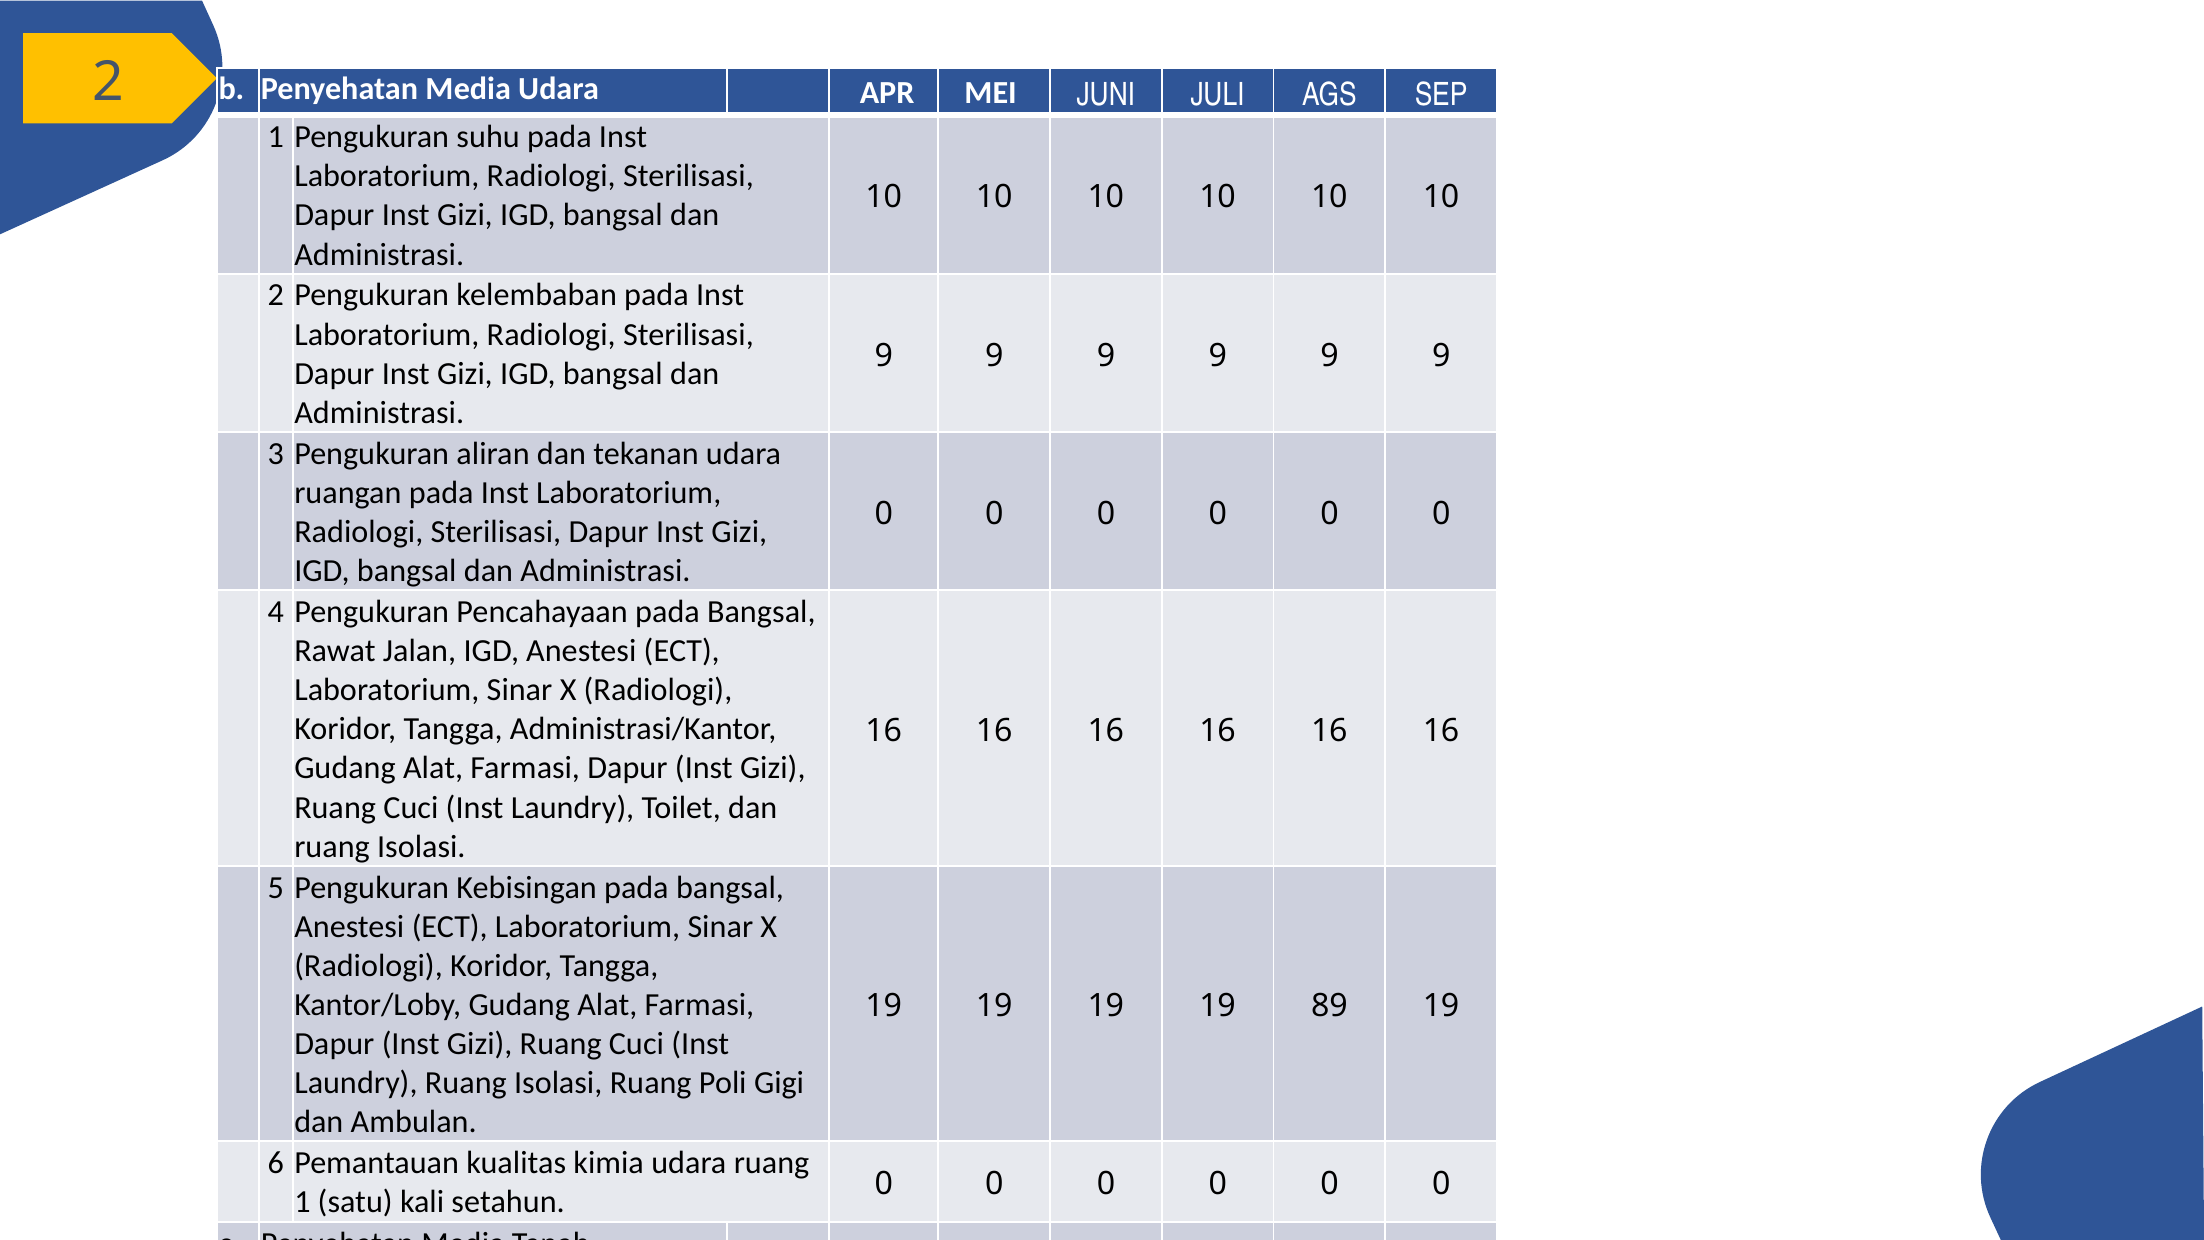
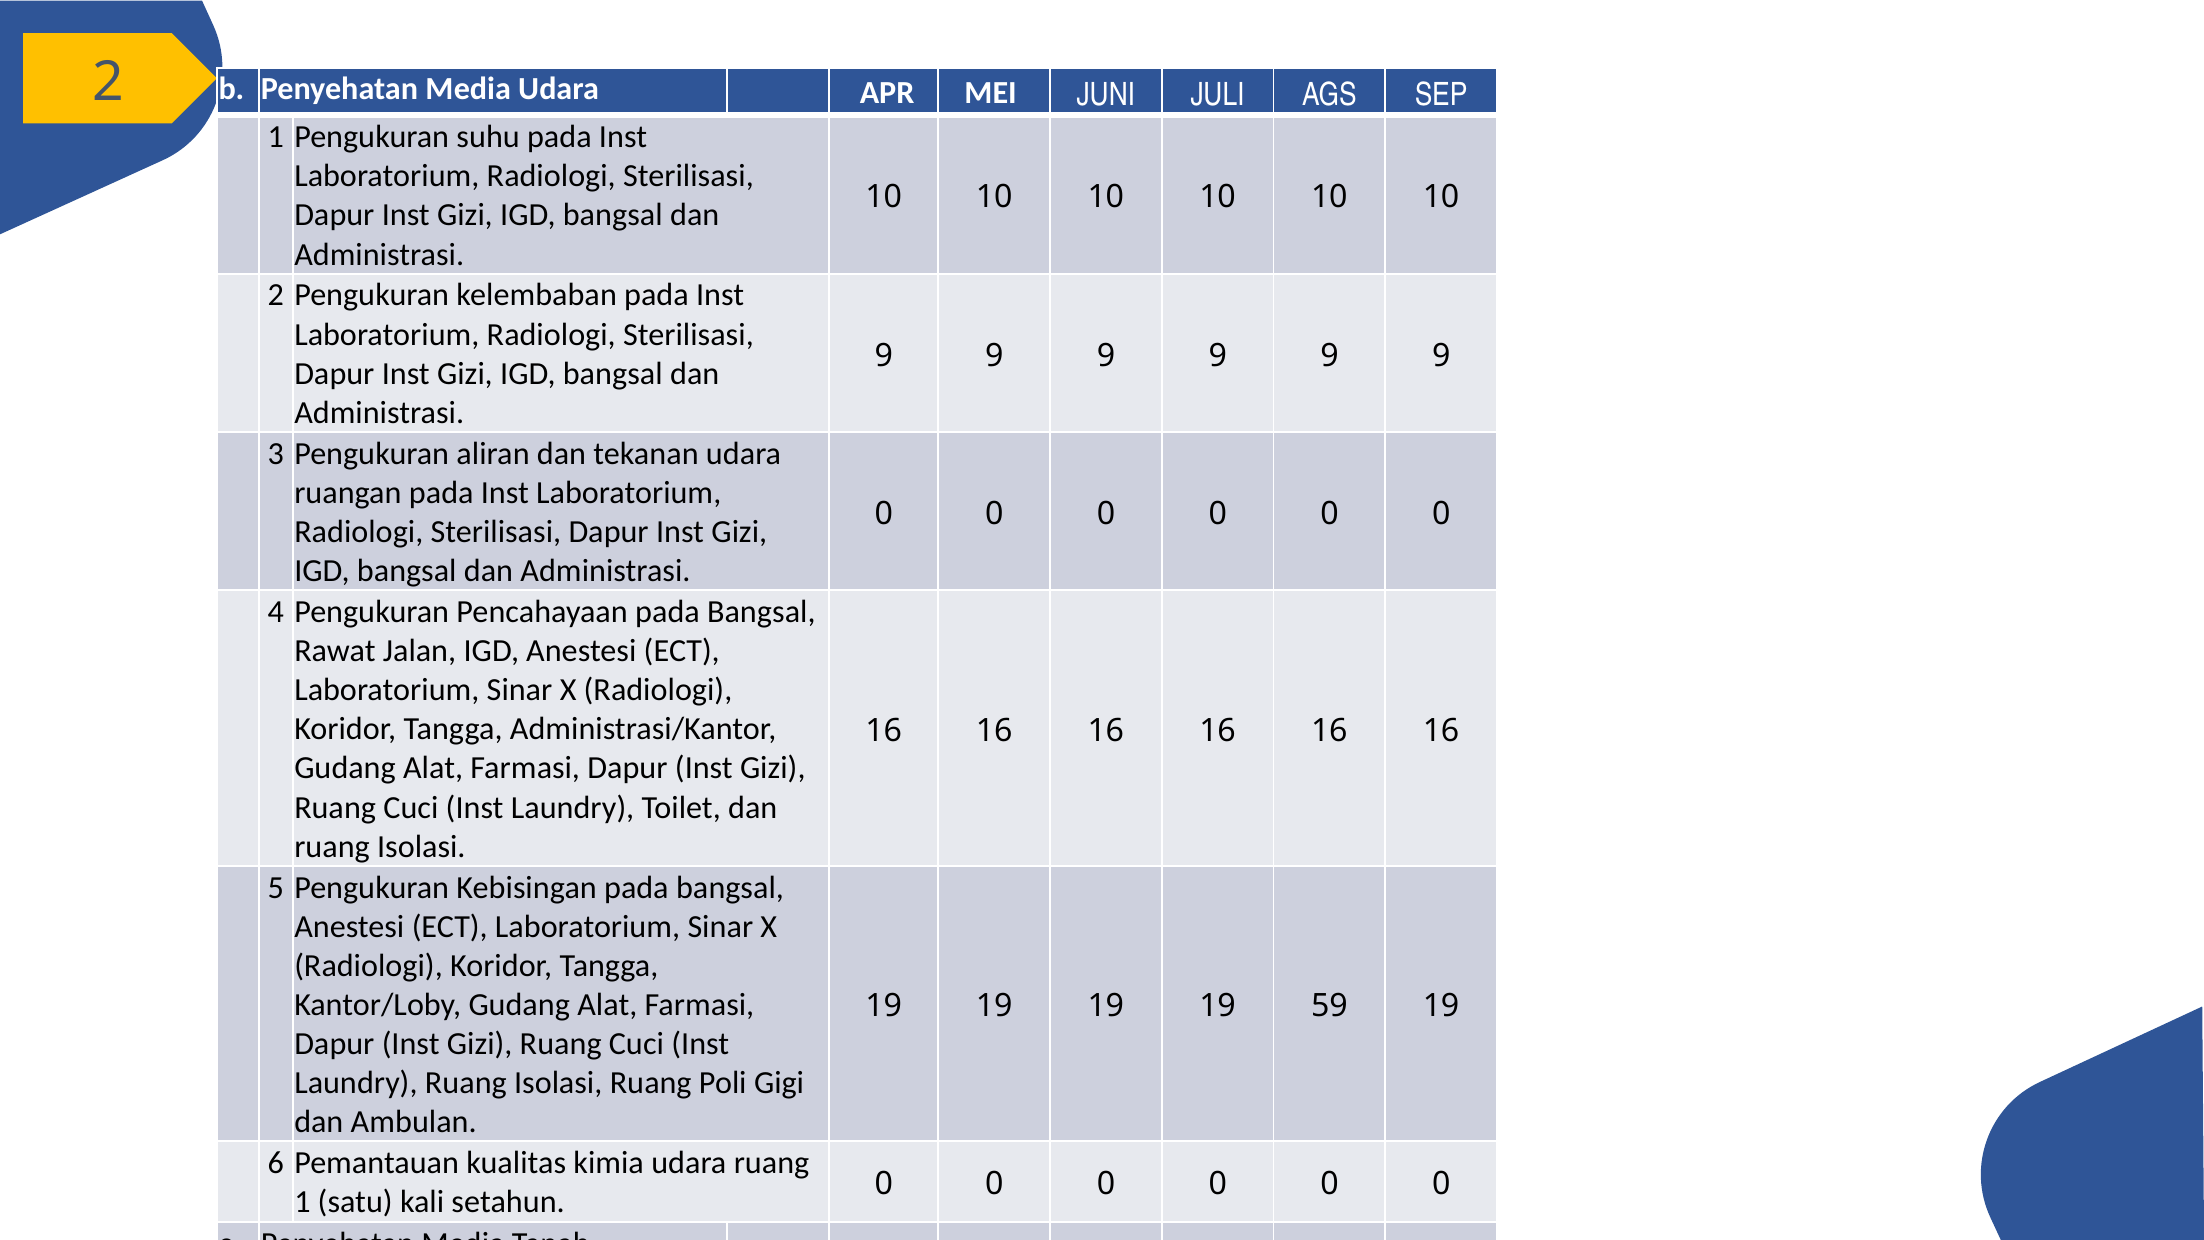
89: 89 -> 59 (1329, 1006)
